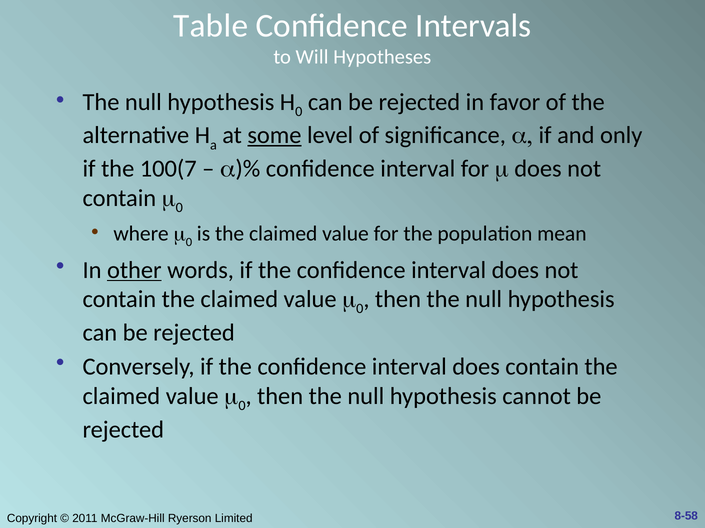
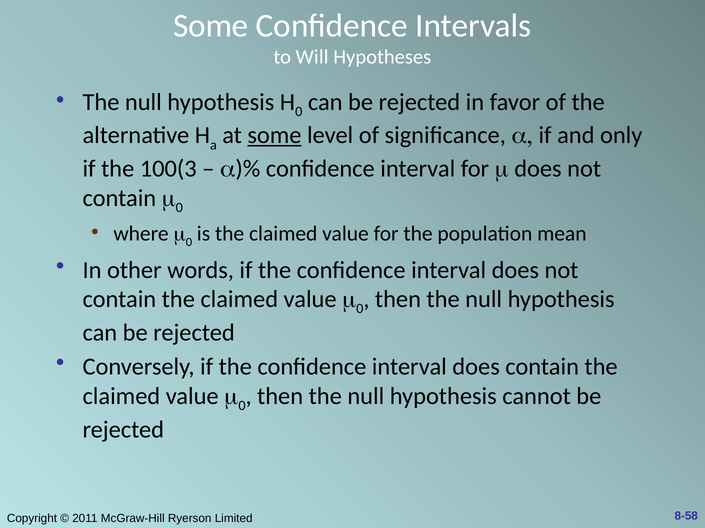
Table: Table -> Some (211, 26)
100(7: 100(7 -> 100(3 (168, 169)
other underline: present -> none (134, 270)
